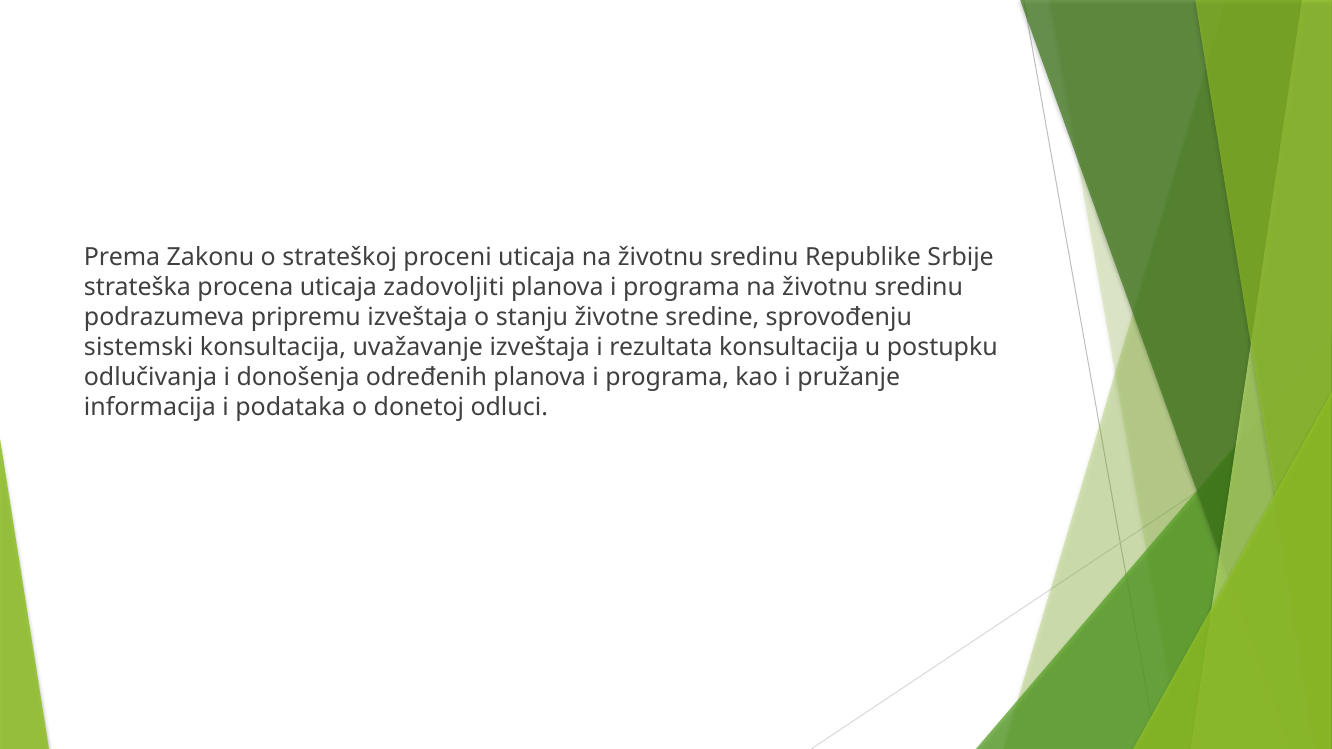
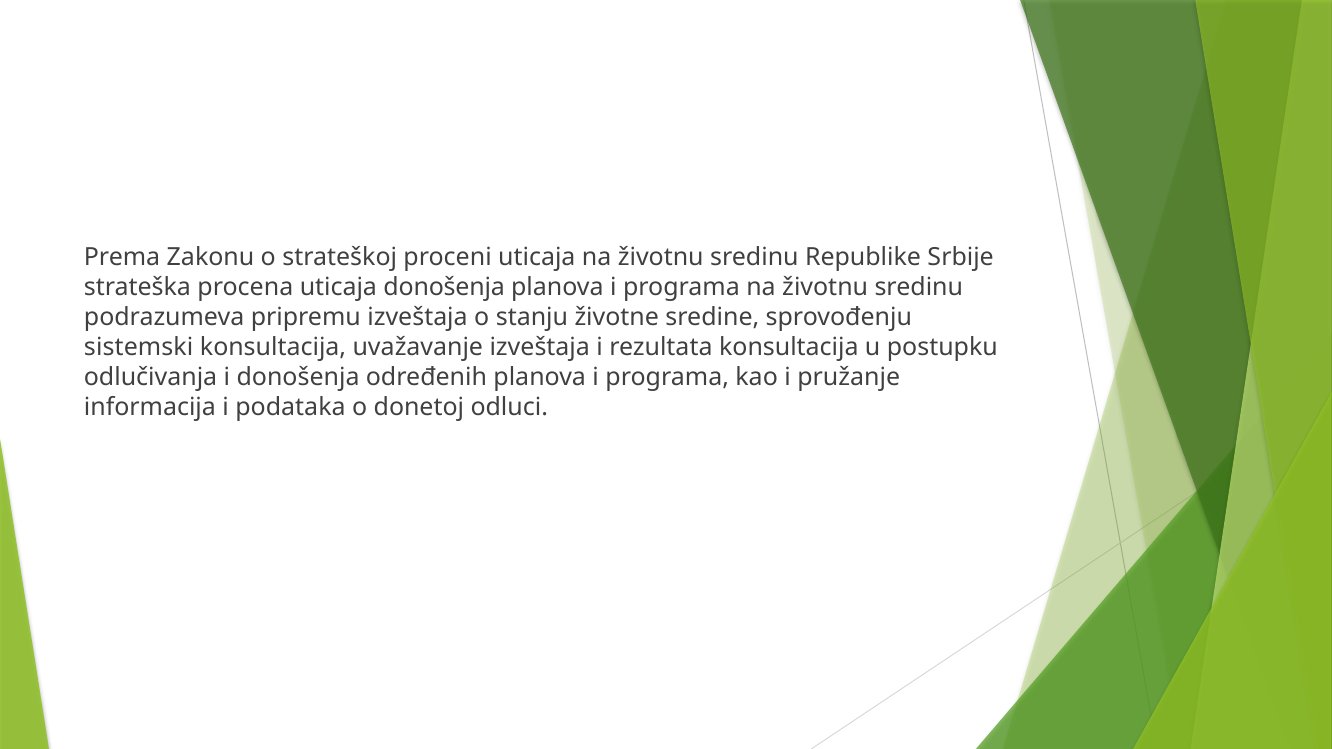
uticaja zadovoljiti: zadovoljiti -> donošenja (444, 288)
